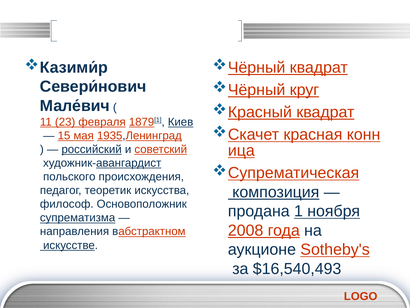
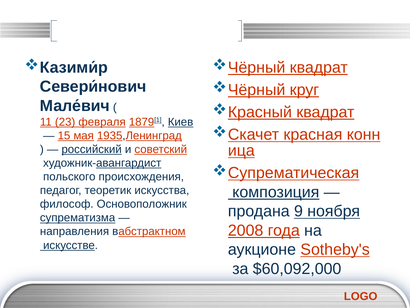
1: 1 -> 9 (298, 211)
$16,540,493: $16,540,493 -> $60,092,000 (297, 268)
